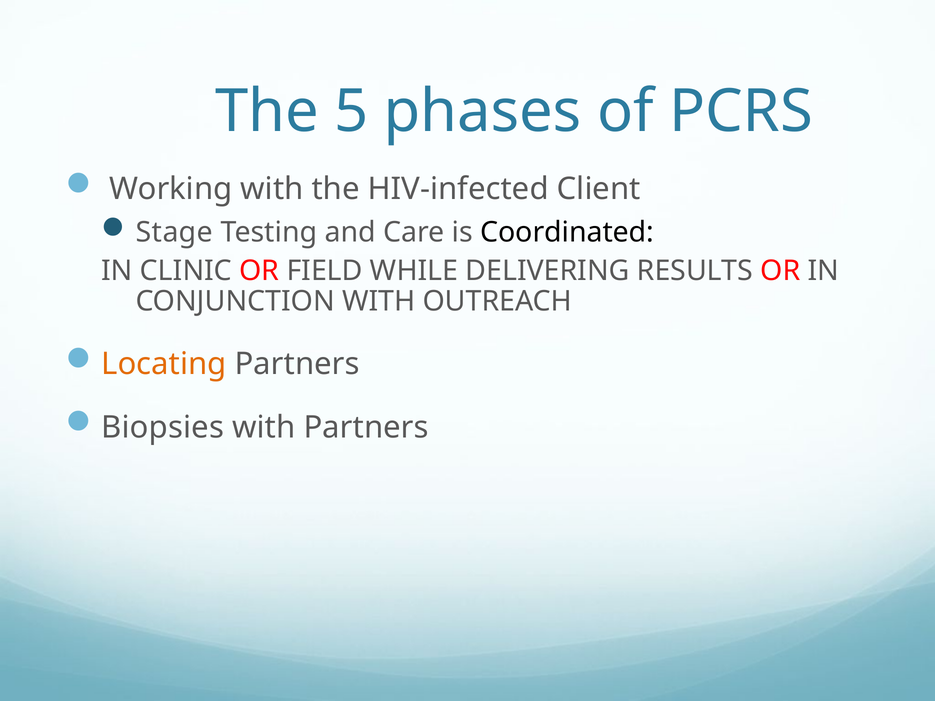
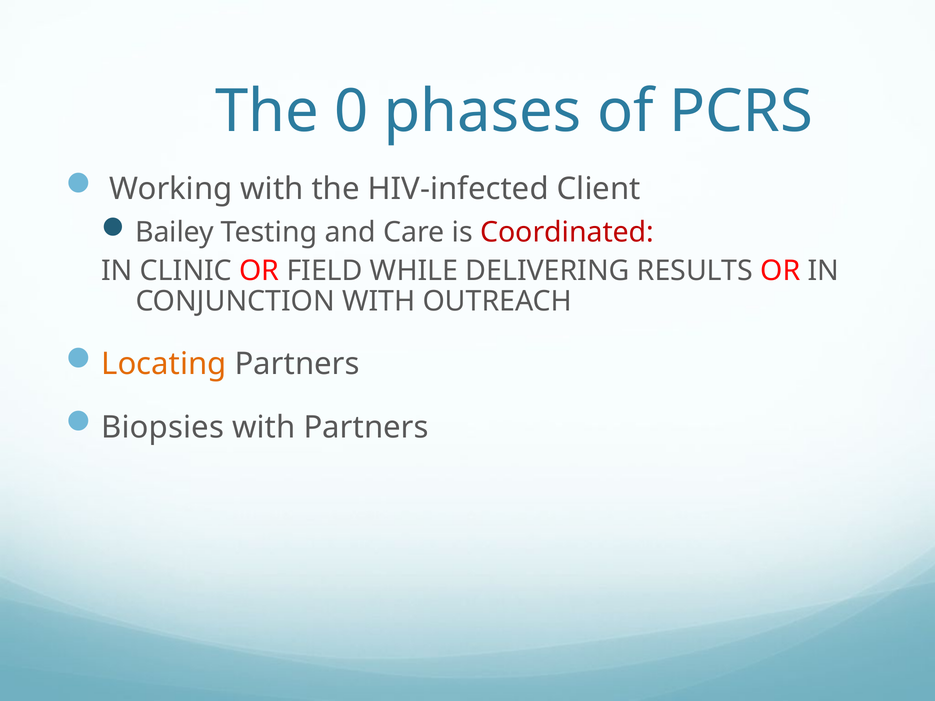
5: 5 -> 0 (351, 111)
Stage: Stage -> Bailey (175, 233)
Coordinated colour: black -> red (567, 233)
